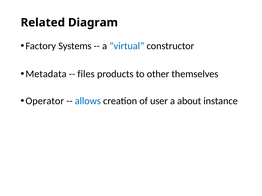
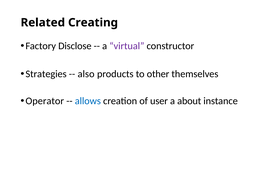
Diagram: Diagram -> Creating (93, 23)
Systems: Systems -> Disclose (75, 46)
virtual colour: blue -> purple (127, 46)
Metadata: Metadata -> Strategies (46, 74)
files: files -> also (86, 74)
